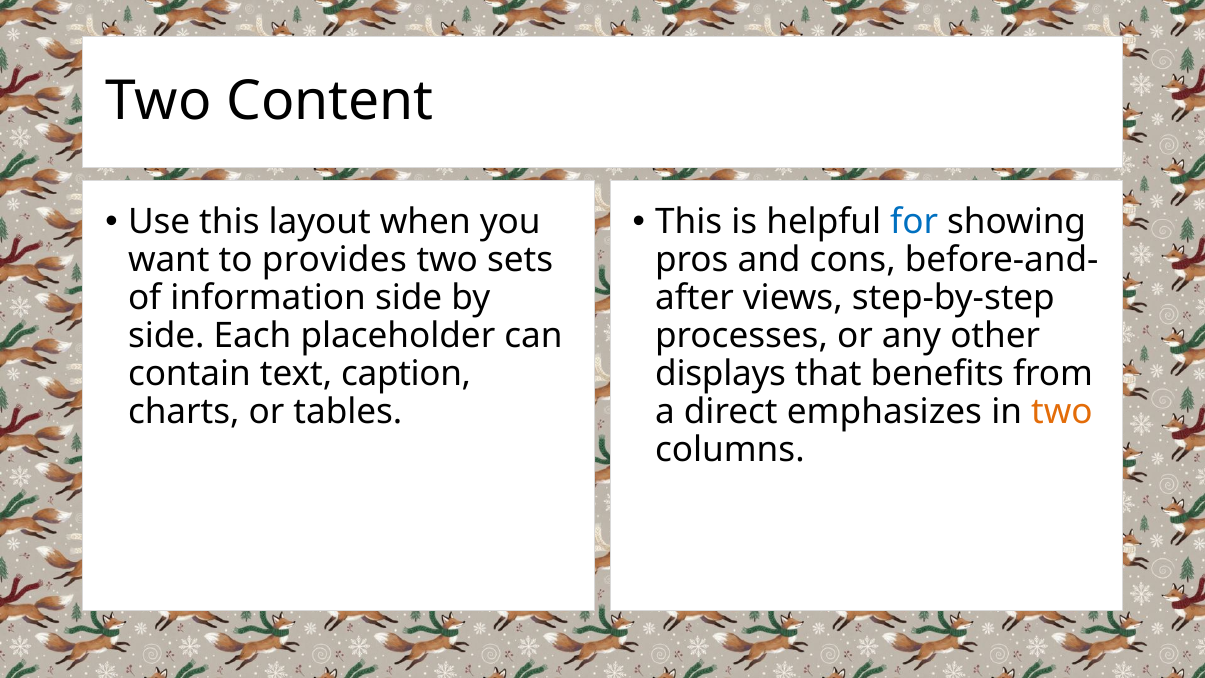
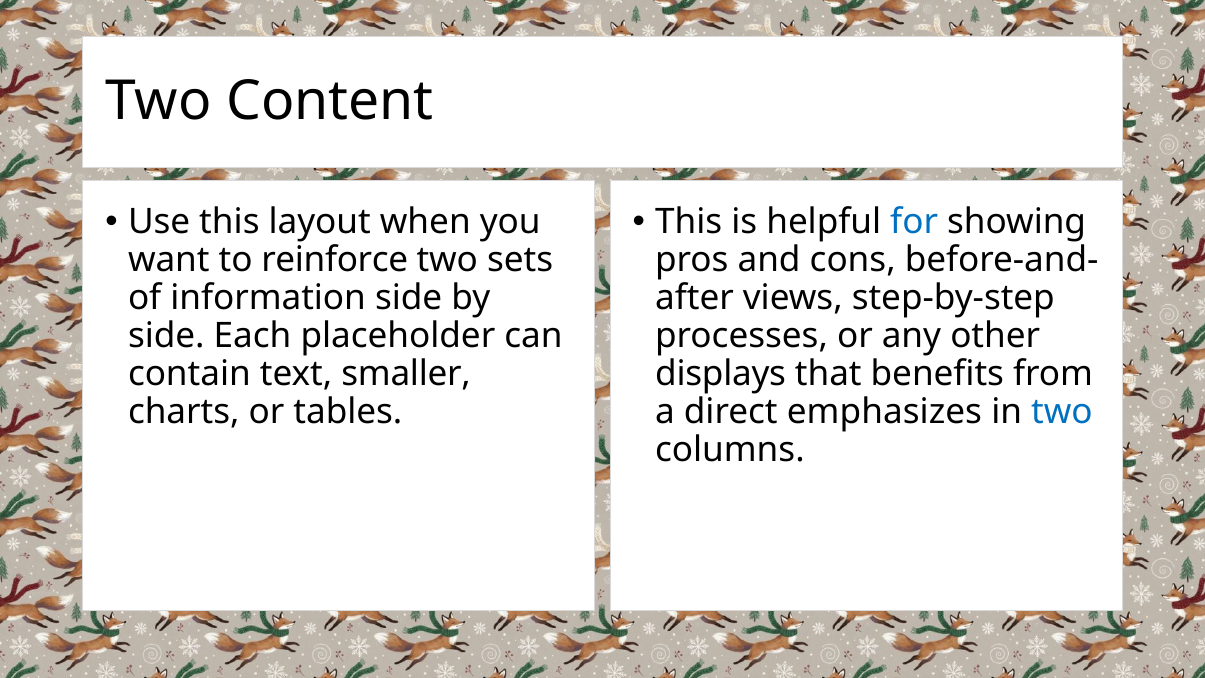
provides: provides -> reinforce (335, 260)
caption: caption -> smaller (406, 374)
two colour: orange -> blue (1062, 412)
